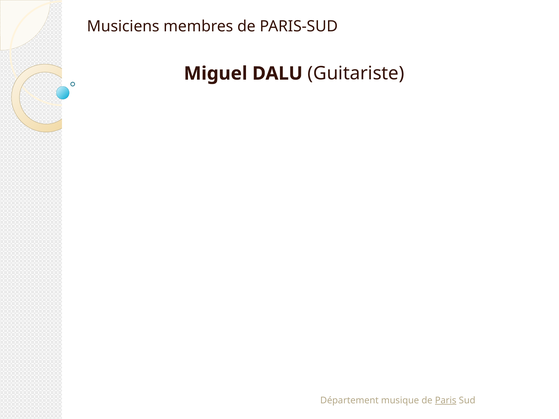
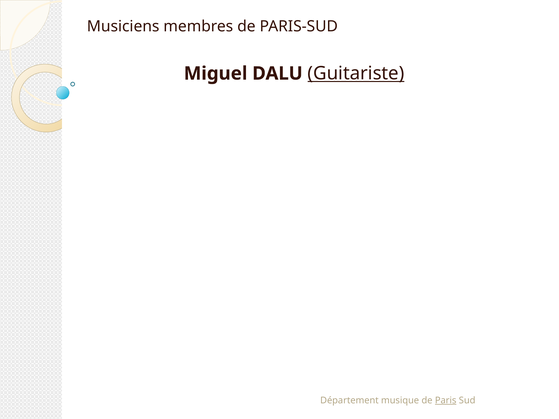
Guitariste underline: none -> present (356, 74)
